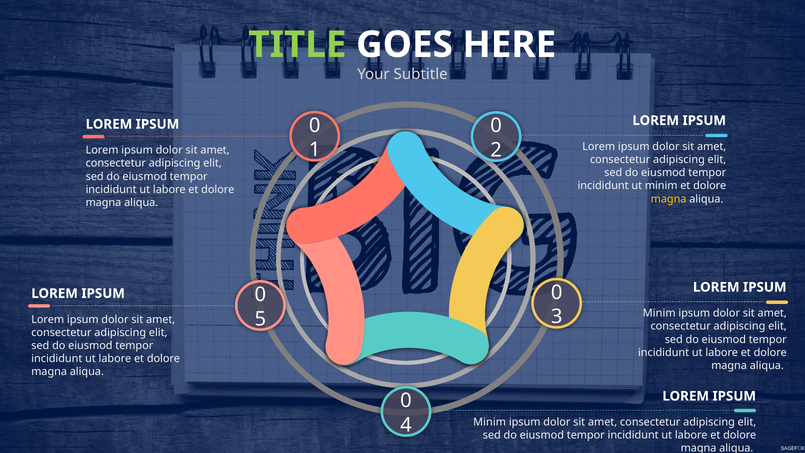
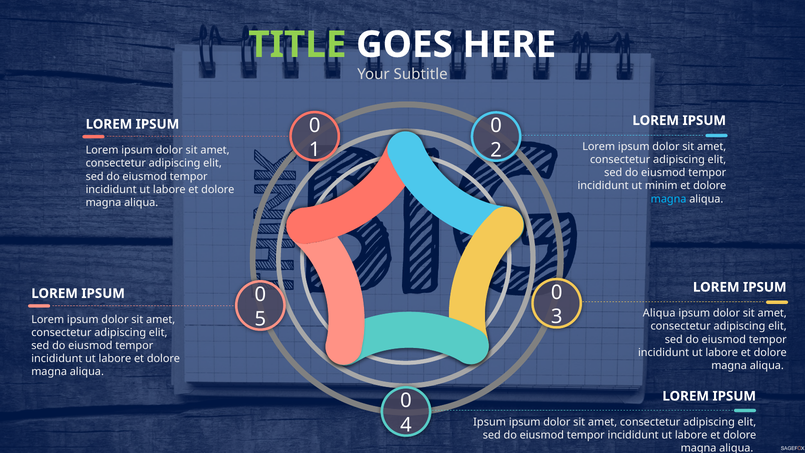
magna colour: yellow -> light blue (669, 199)
Minim: Minim -> Aliqua (659, 313)
Minim: Minim -> Ipsum (490, 422)
